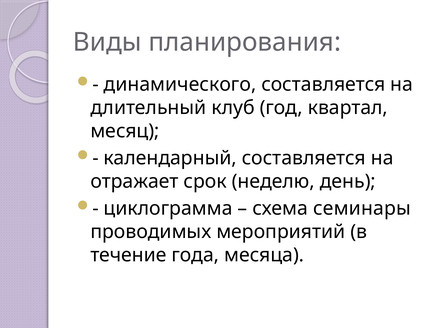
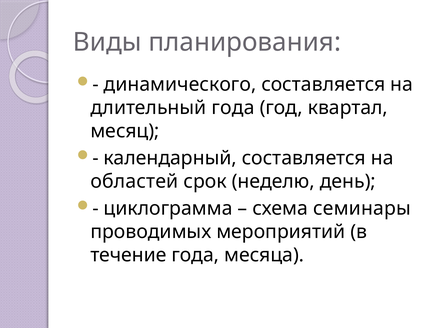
длительный клуб: клуб -> года (233, 108)
отражает: отражает -> областей (134, 181)
